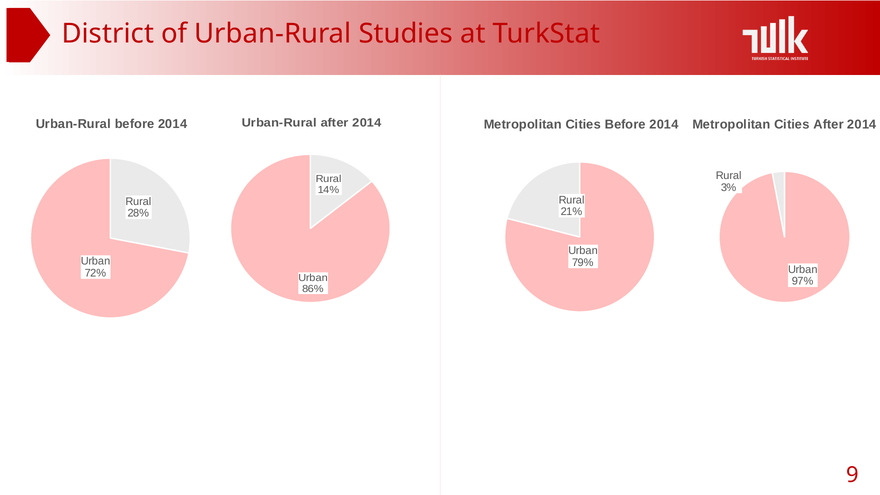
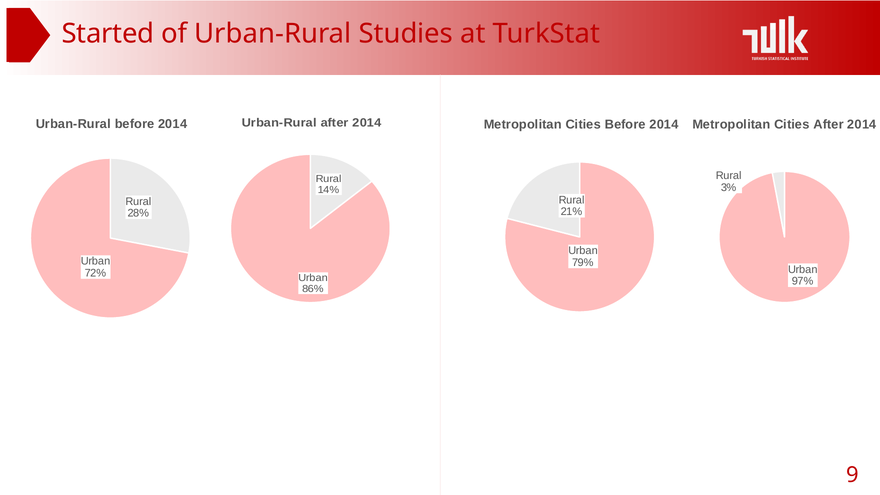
District: District -> Started (108, 33)
